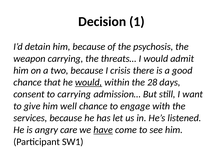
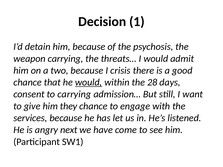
well: well -> they (69, 106)
care: care -> next (69, 130)
have underline: present -> none (103, 130)
